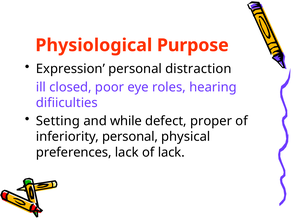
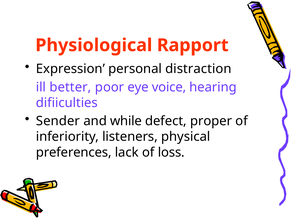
Purpose: Purpose -> Rapport (193, 45)
closed: closed -> better (70, 87)
roles: roles -> voice (169, 87)
Setting: Setting -> Sender (58, 121)
inferiority personal: personal -> listeners (130, 137)
of lack: lack -> loss (171, 152)
